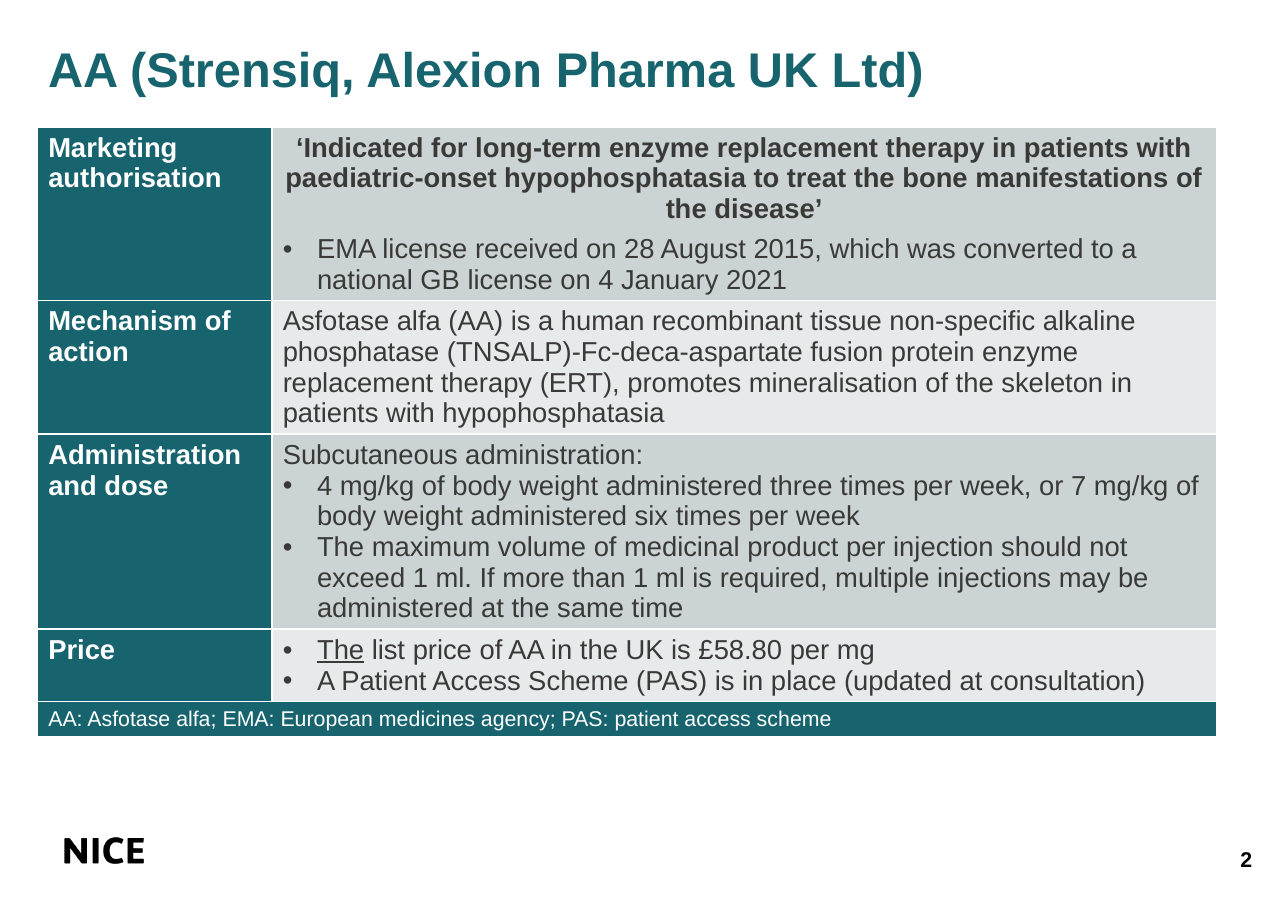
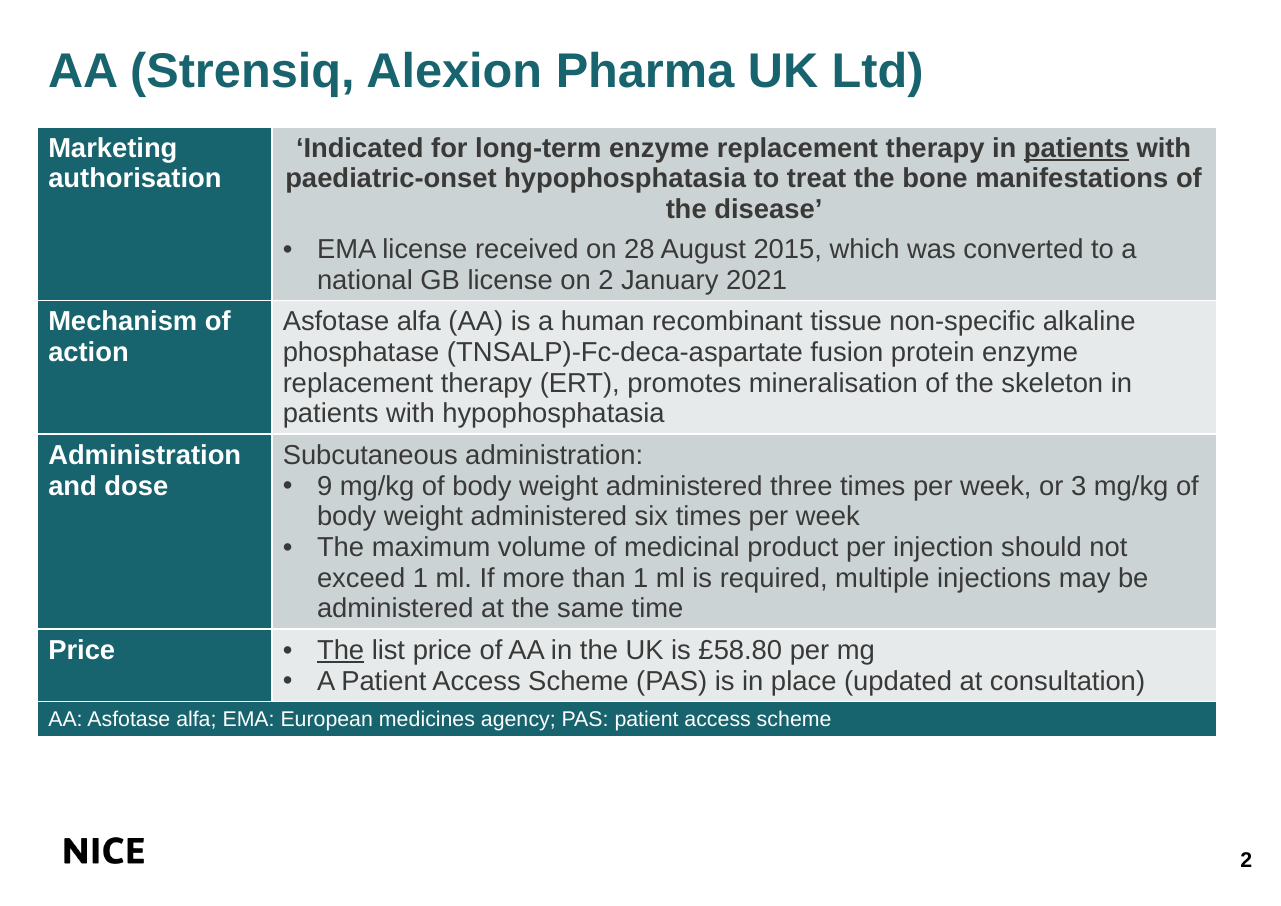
patients underline: none -> present (1076, 148)
on 4: 4 -> 2 (606, 280)
4: 4 -> 9 (325, 486)
7: 7 -> 3 (1079, 486)
